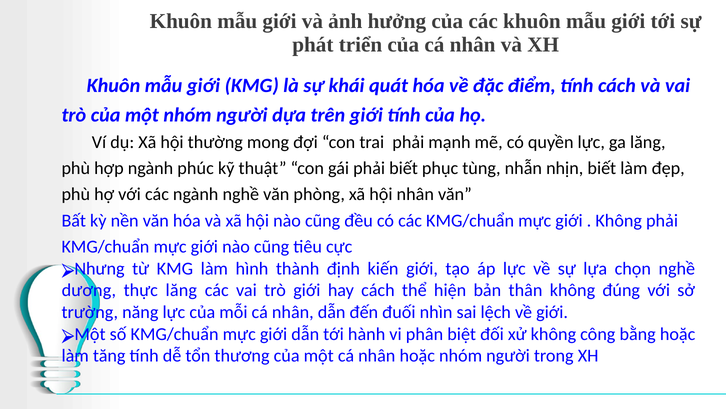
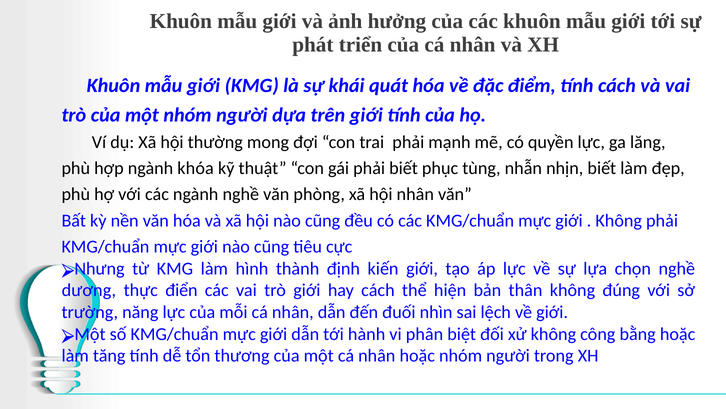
phúc: phúc -> khóa (196, 168)
thực lăng: lăng -> điển (181, 290)
